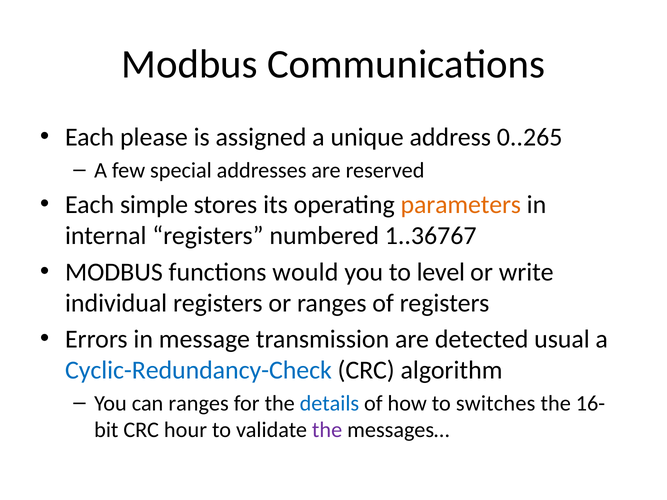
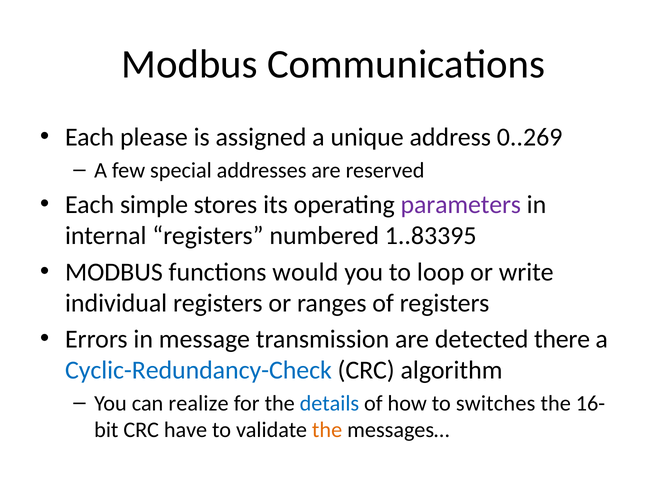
0..265: 0..265 -> 0..269 (530, 137)
parameters colour: orange -> purple (461, 205)
1..36767: 1..36767 -> 1..83395 (431, 236)
level: level -> loop (441, 272)
usual: usual -> there (562, 339)
can ranges: ranges -> realize (199, 404)
hour: hour -> have (186, 430)
the colour: purple -> orange (327, 430)
